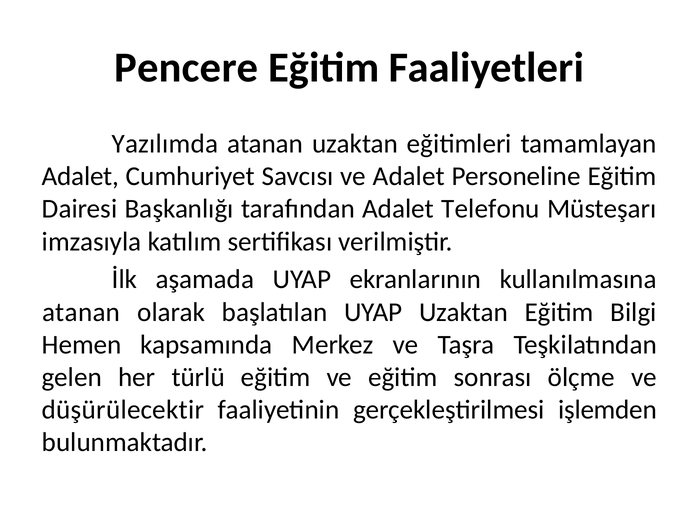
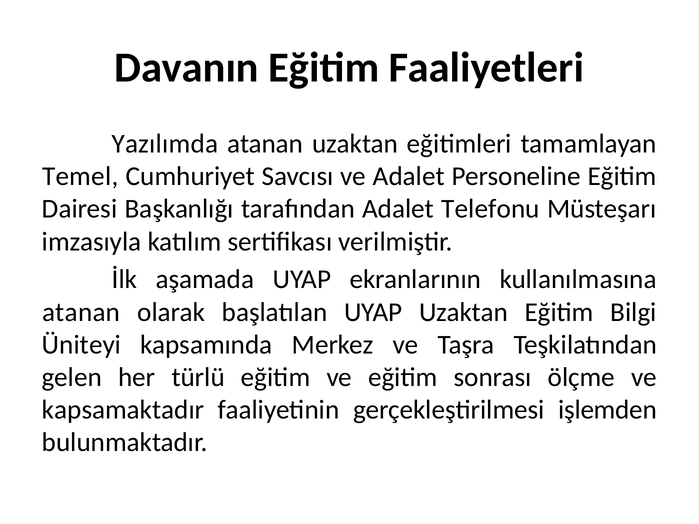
Pencere: Pencere -> Davanın (187, 68)
Adalet: Adalet -> Temel (80, 177)
Hemen: Hemen -> Üniteyi (82, 345)
düşürülecektir: düşürülecektir -> kapsamaktadır (123, 410)
